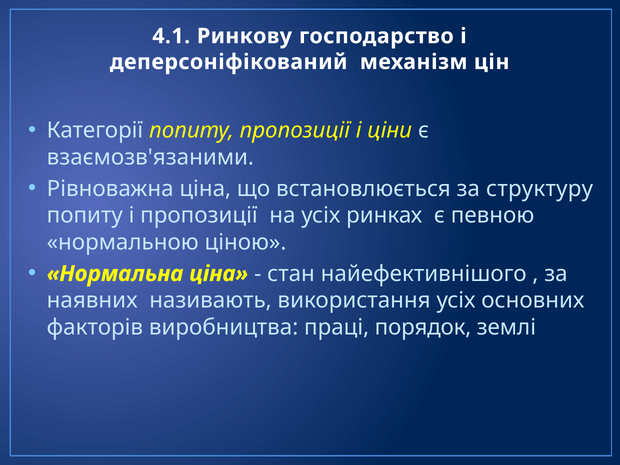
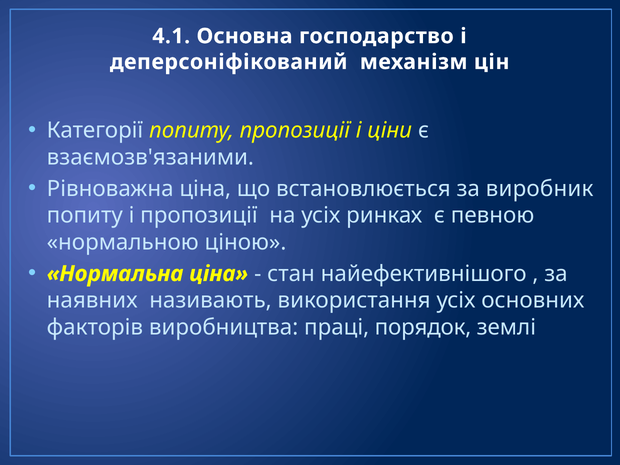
Ринкову: Ринкову -> Основна (245, 36)
структуру: структуру -> виробник (540, 189)
